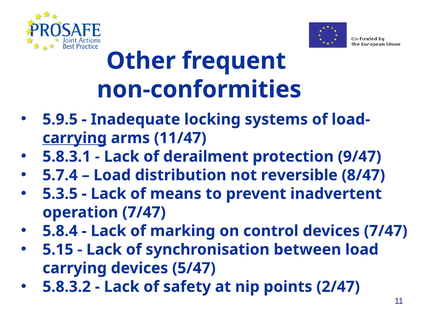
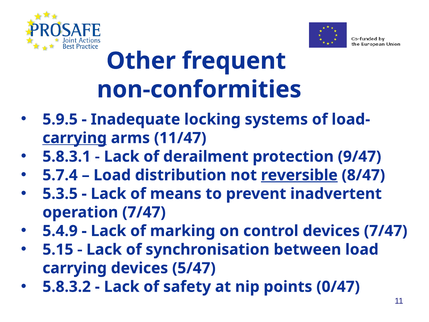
reversible underline: none -> present (299, 175)
5.8.4: 5.8.4 -> 5.4.9 (60, 231)
2/47: 2/47 -> 0/47 (338, 287)
